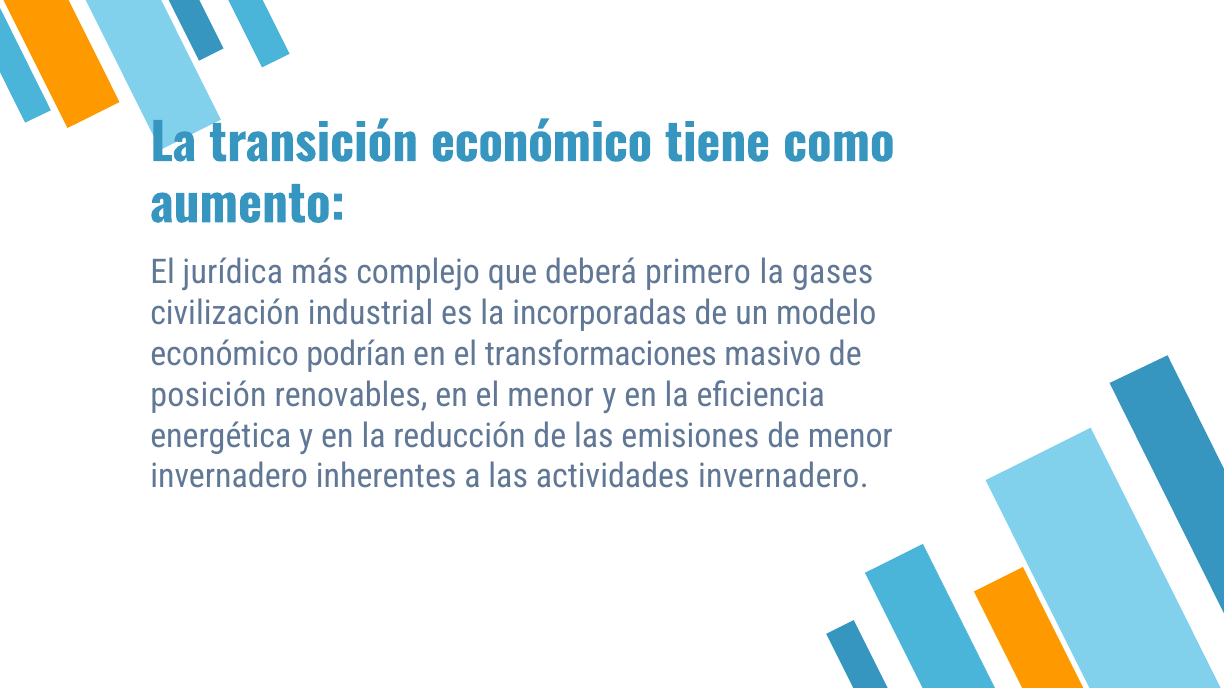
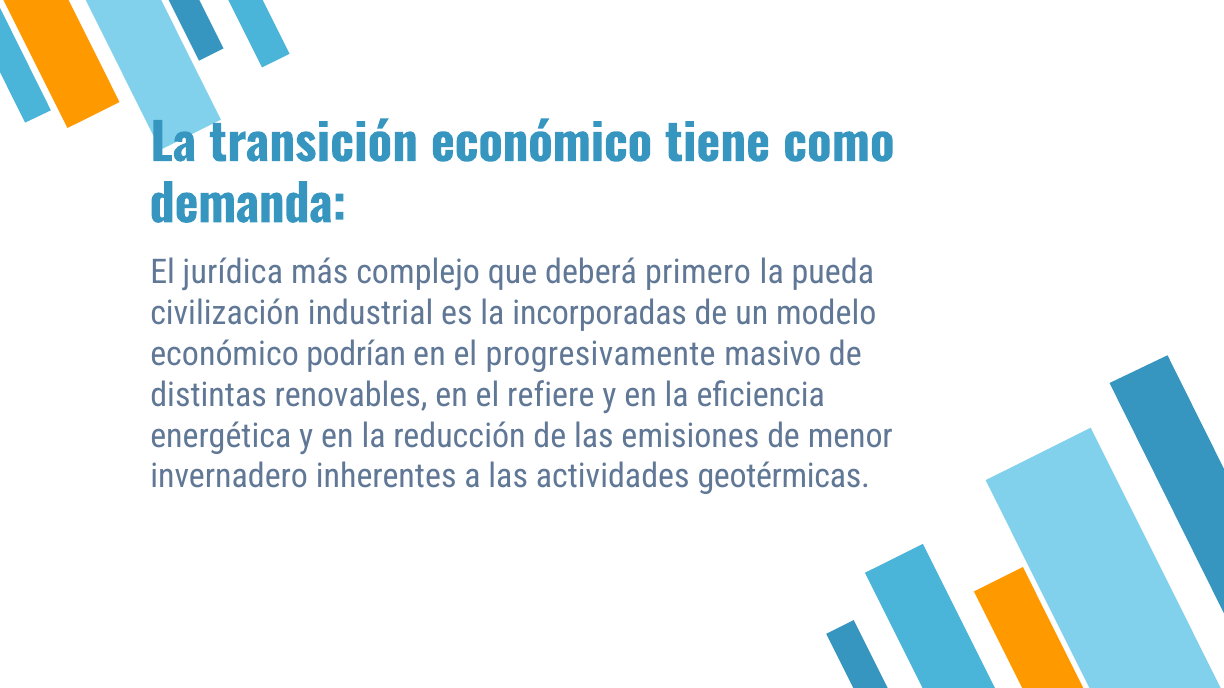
aumento: aumento -> demanda (248, 206)
gases: gases -> pueda (833, 273)
transformaciones: transformaciones -> progresivamente (601, 355)
posición: posición -> distintas (209, 395)
el menor: menor -> refiere (551, 395)
actividades invernadero: invernadero -> geotérmicas (784, 477)
